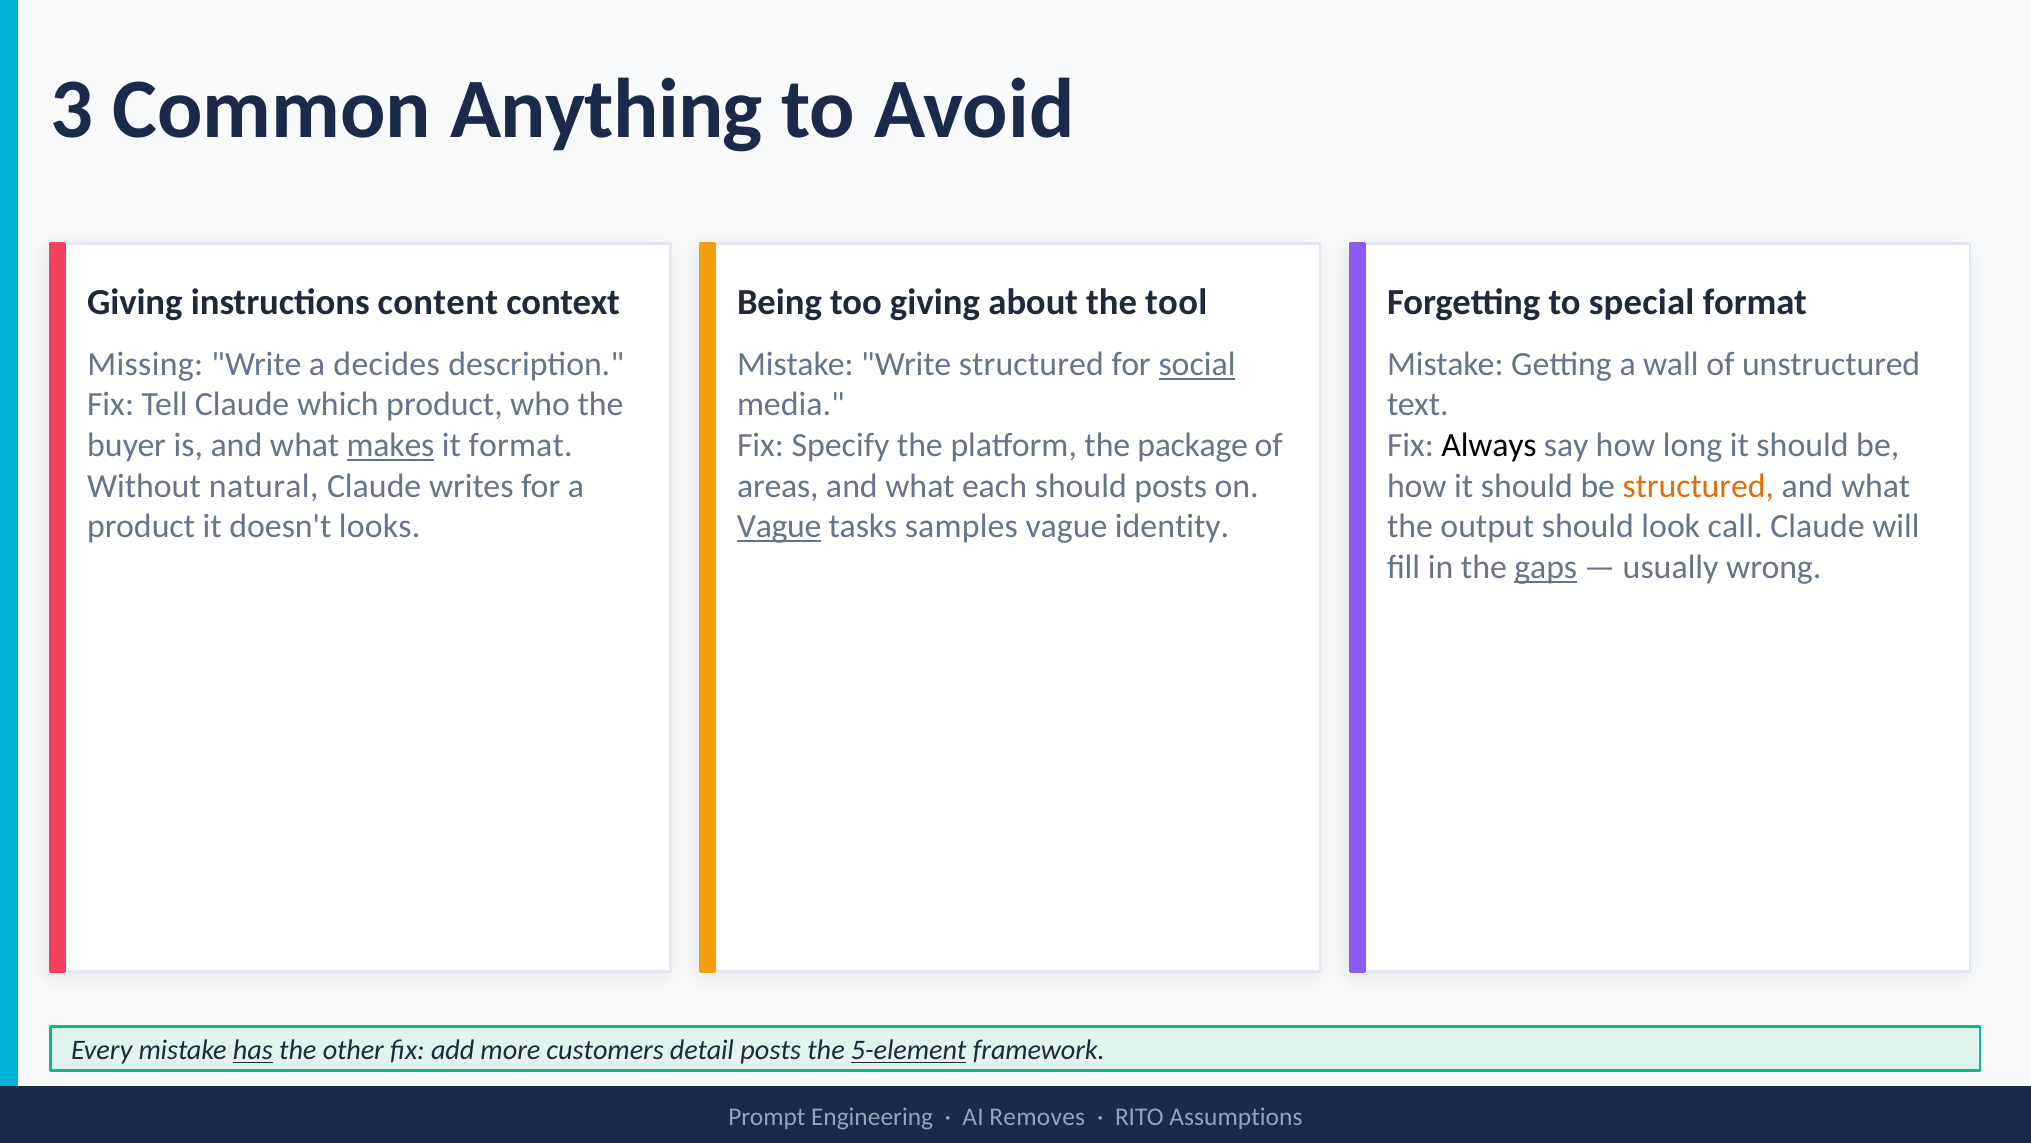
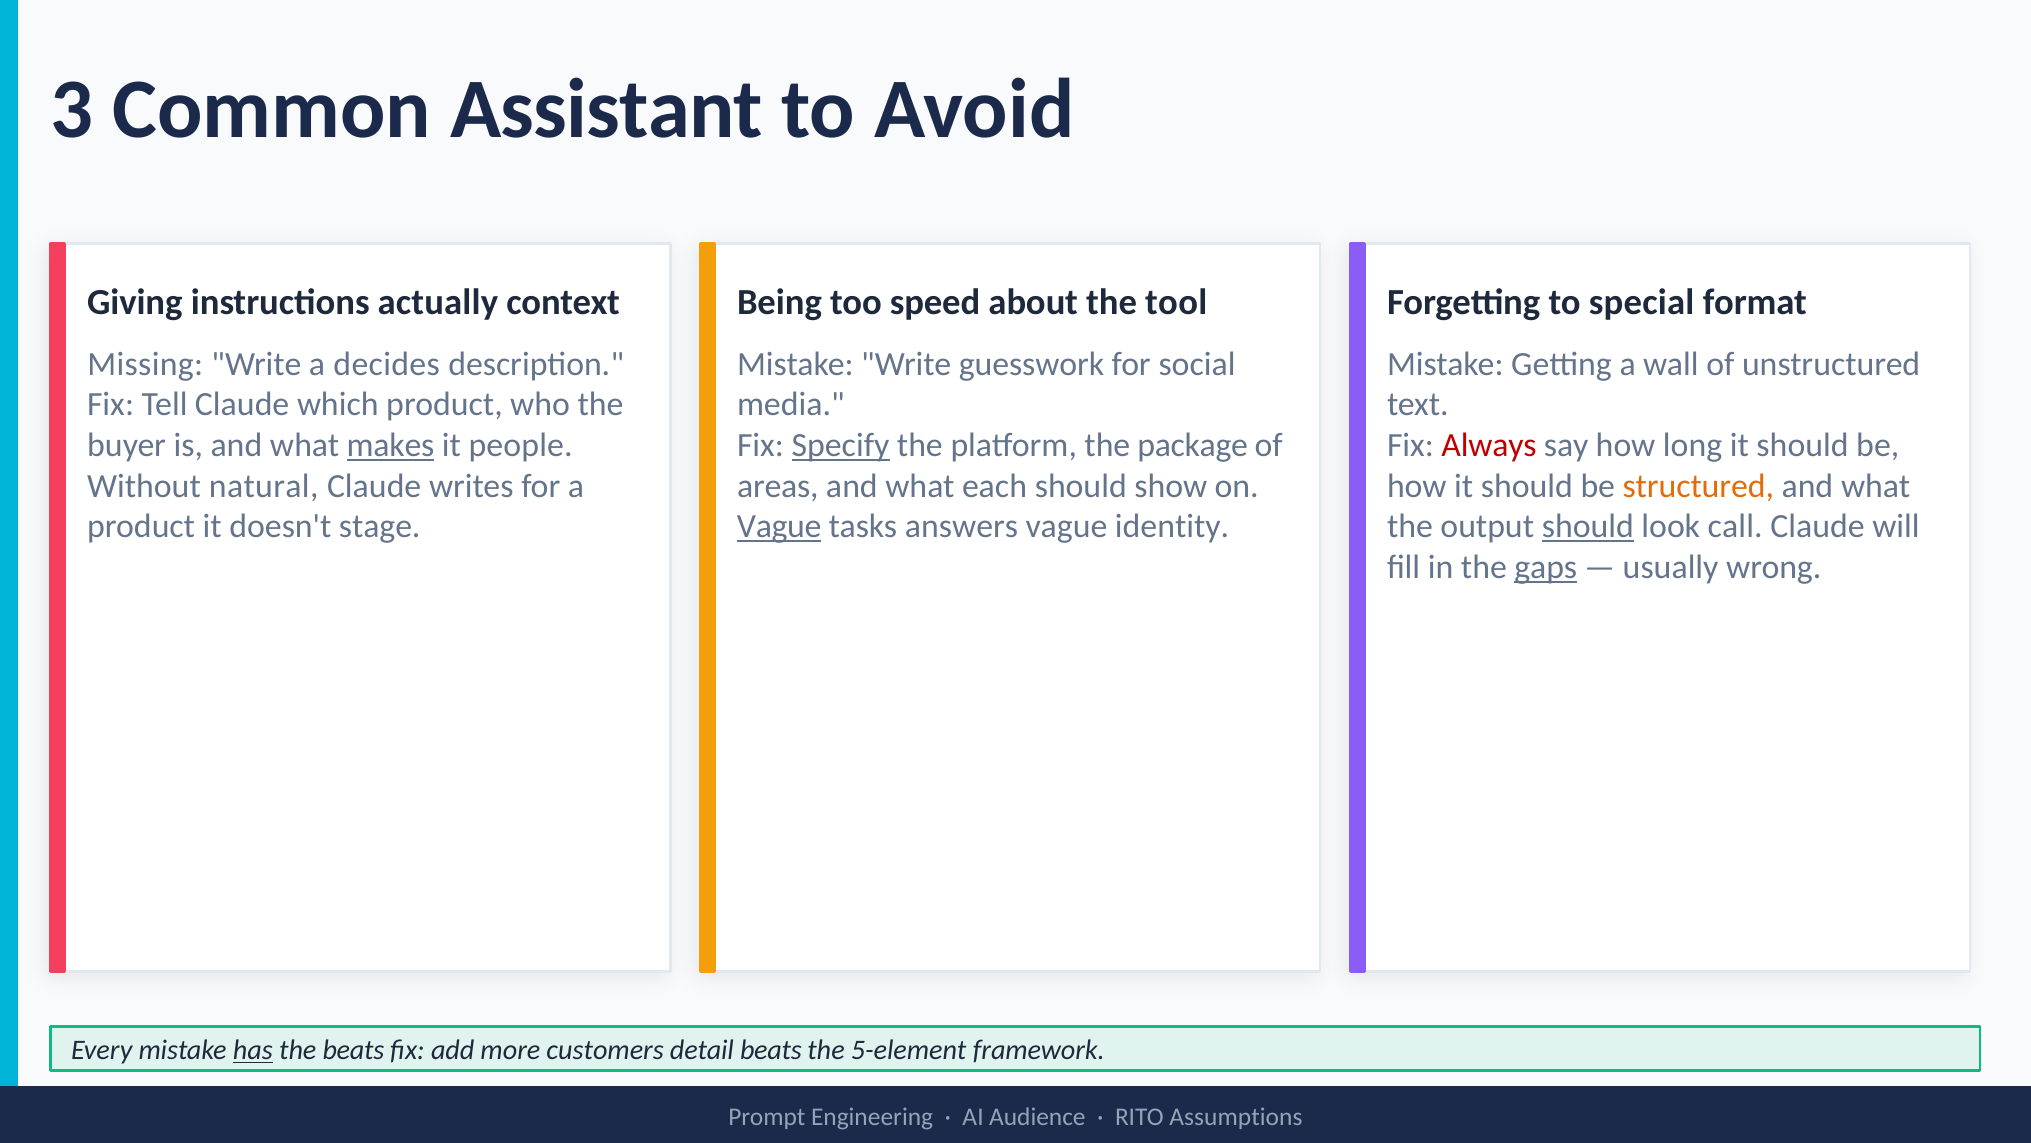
Anything: Anything -> Assistant (607, 109)
content: content -> actually (438, 302)
too giving: giving -> speed (935, 302)
Write structured: structured -> guesswork (1031, 364)
social underline: present -> none (1197, 364)
it format: format -> people (521, 445)
Specify underline: none -> present (841, 445)
Always colour: black -> red (1489, 445)
should posts: posts -> show (1171, 486)
looks: looks -> stage (380, 526)
samples: samples -> answers (961, 526)
should underline: none -> present (1588, 526)
the other: other -> beats (353, 1050)
detail posts: posts -> beats (771, 1050)
5-element underline: present -> none (909, 1050)
Removes: Removes -> Audience (1037, 1116)
